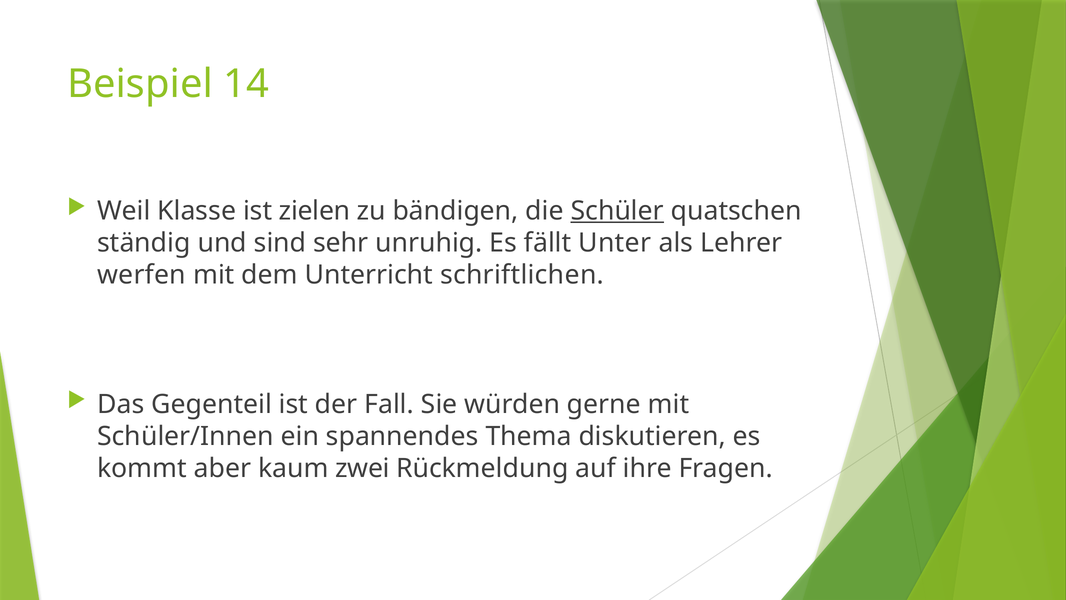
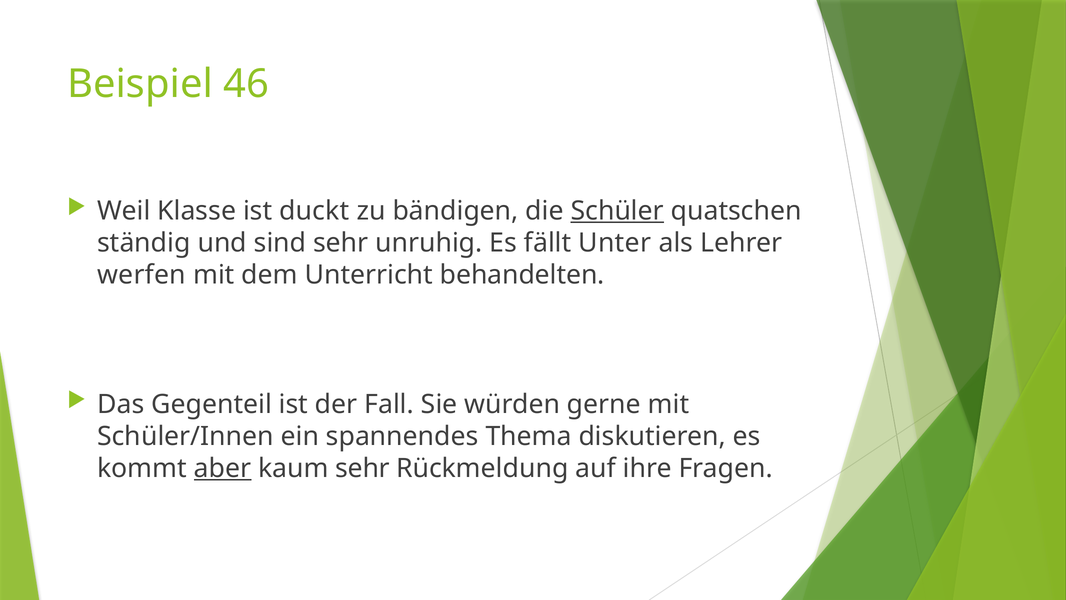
14: 14 -> 46 (246, 84)
zielen: zielen -> duckt (314, 211)
schriftlichen: schriftlichen -> behandelten (522, 275)
aber underline: none -> present (223, 468)
kaum zwei: zwei -> sehr (363, 468)
